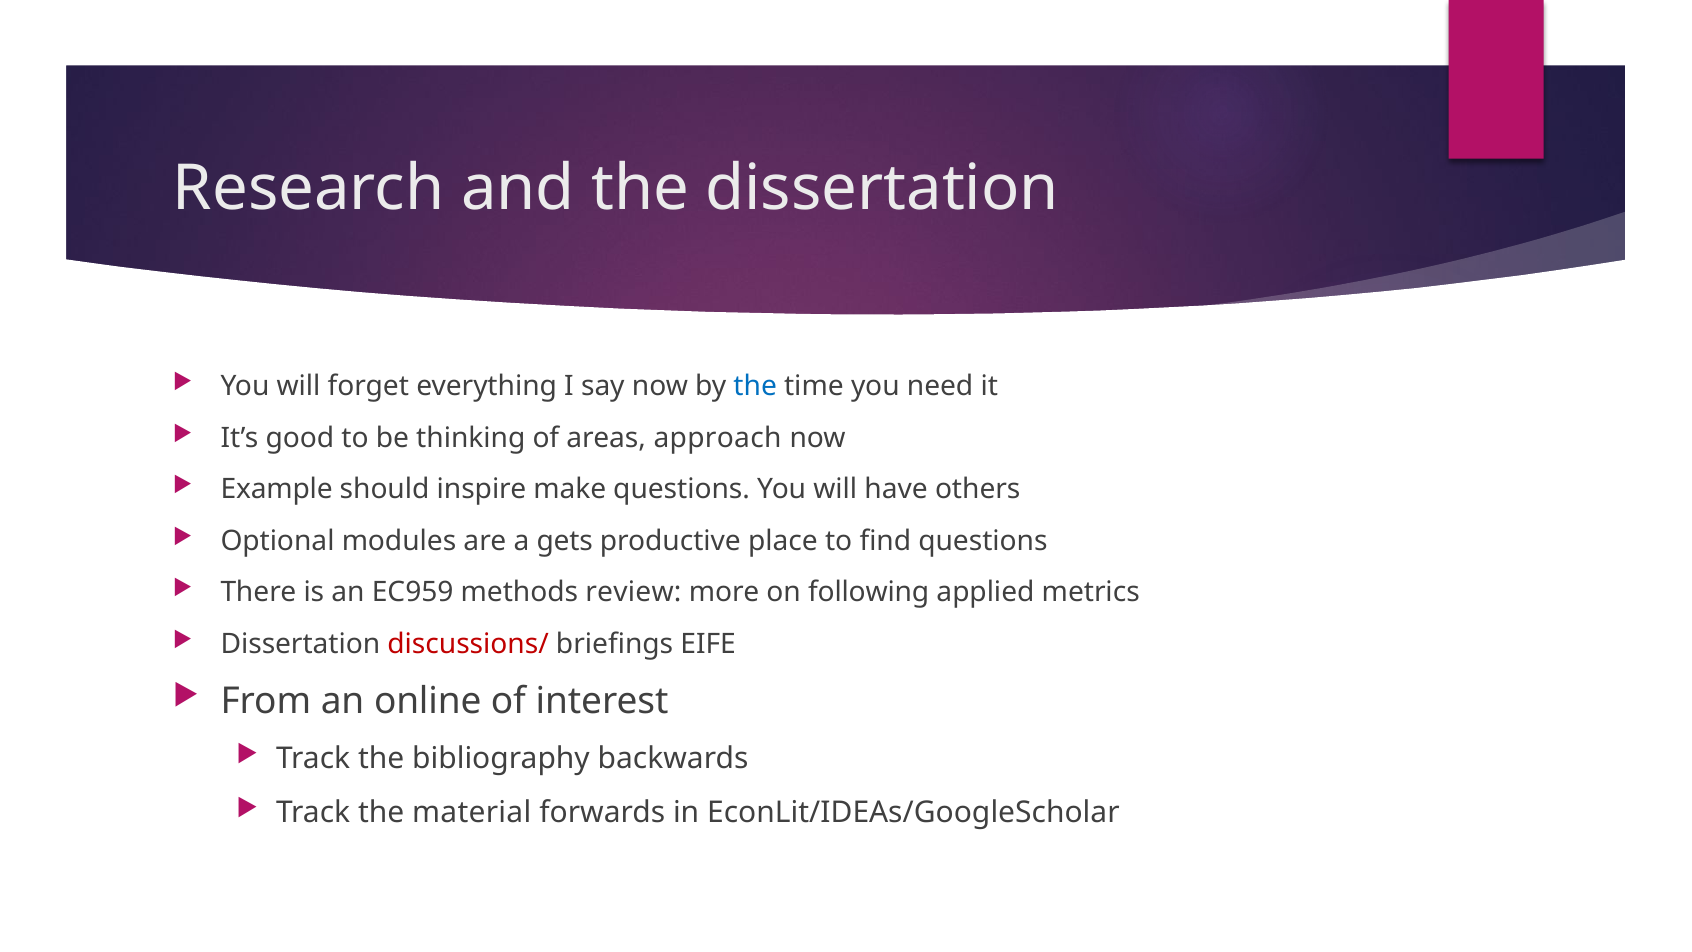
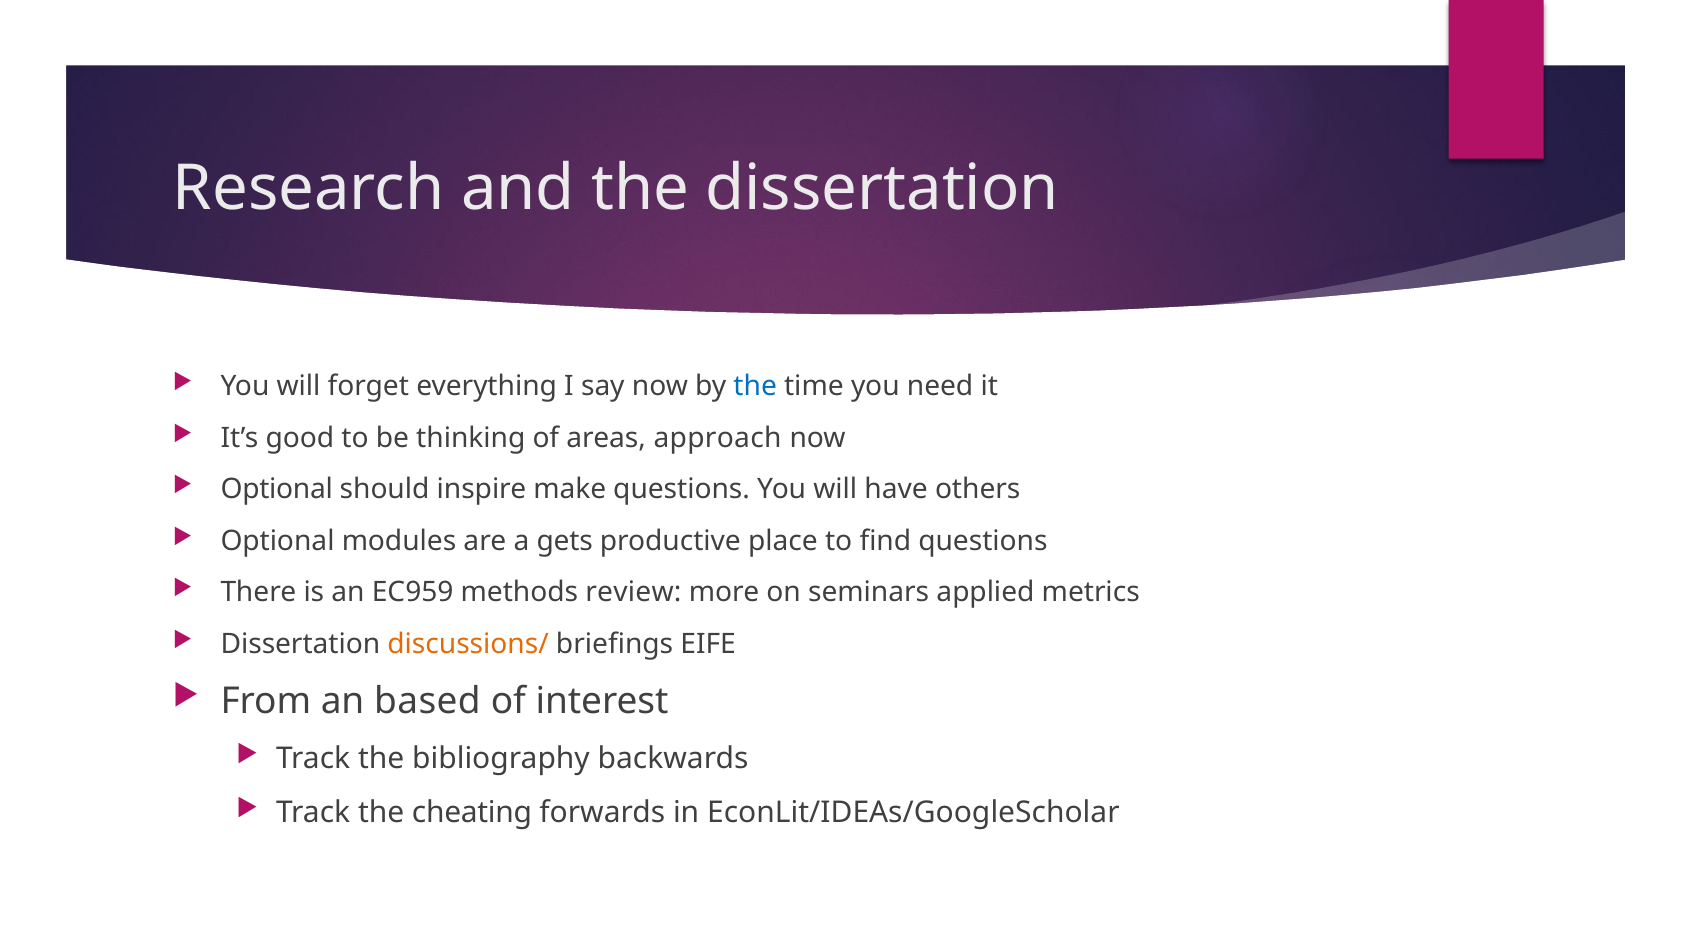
Example: Example -> Optional (277, 489)
following: following -> seminars (869, 592)
discussions/ colour: red -> orange (468, 644)
online: online -> based (427, 701)
material: material -> cheating (472, 812)
